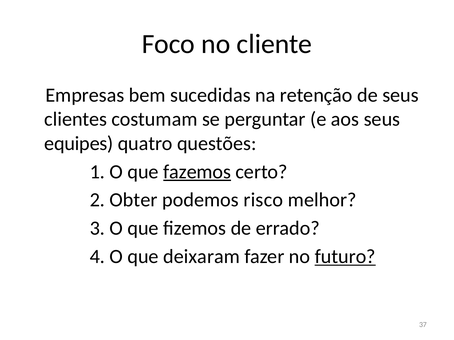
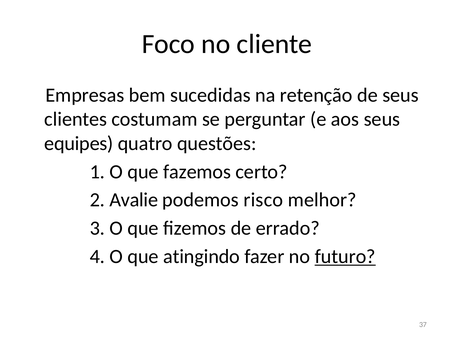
fazemos underline: present -> none (197, 172)
Obter: Obter -> Avalie (134, 200)
deixaram: deixaram -> atingindo (202, 257)
